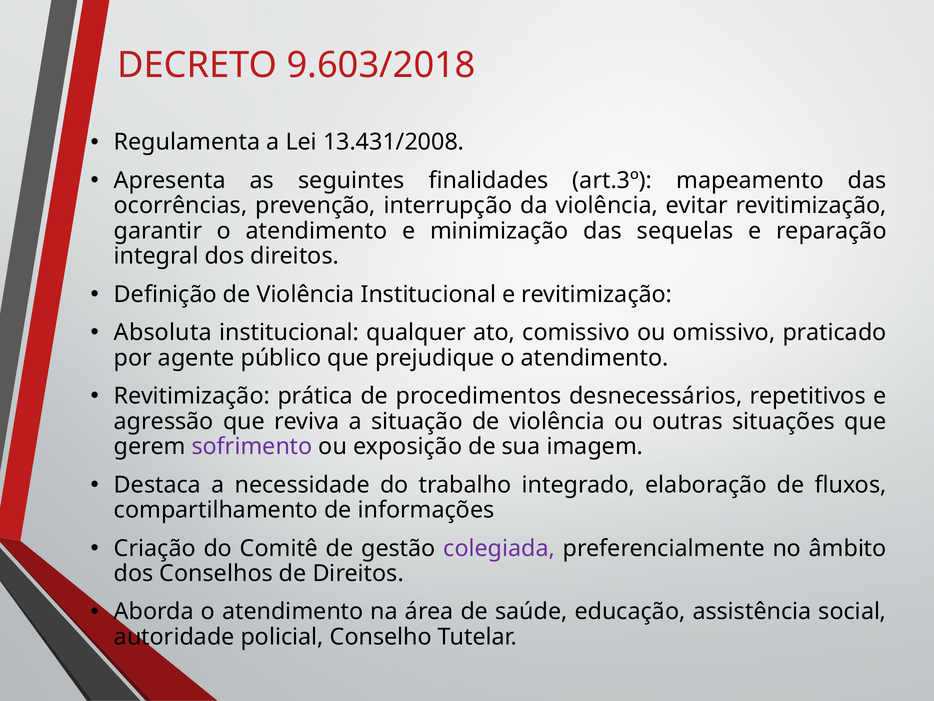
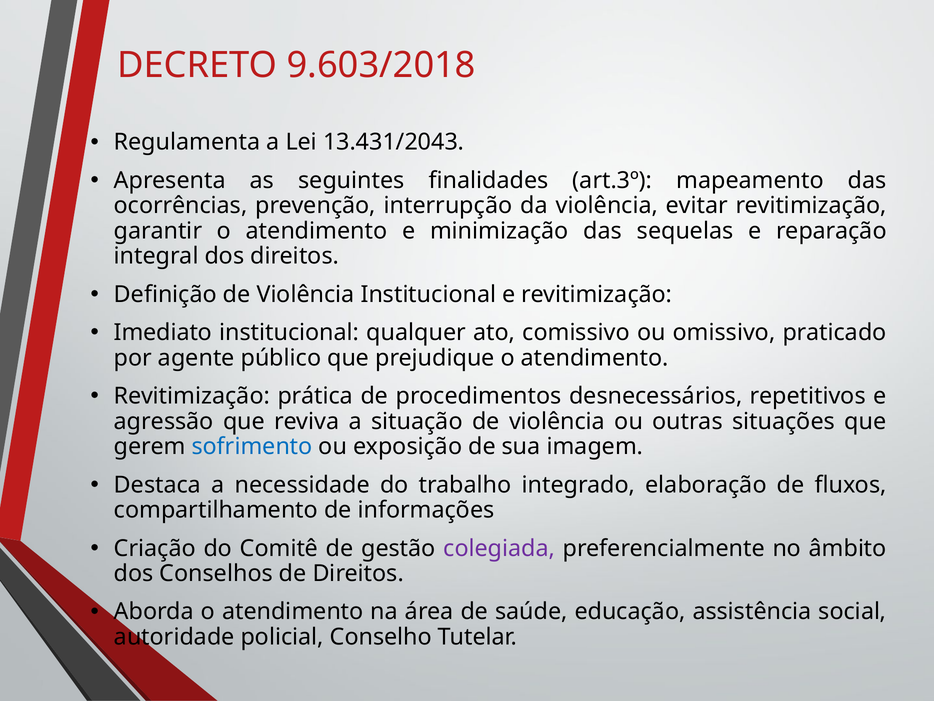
13.431/2008: 13.431/2008 -> 13.431/2043 (394, 142)
Absoluta: Absoluta -> Imediato (163, 332)
sofrimento colour: purple -> blue (252, 446)
